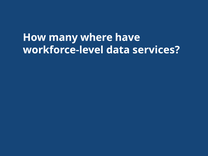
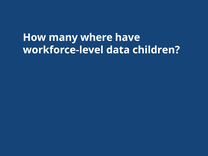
services: services -> children (156, 50)
